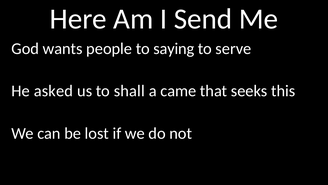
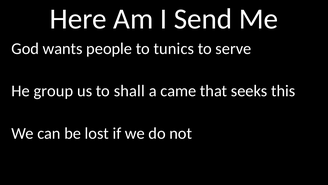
saying: saying -> tunics (174, 49)
asked: asked -> group (53, 91)
